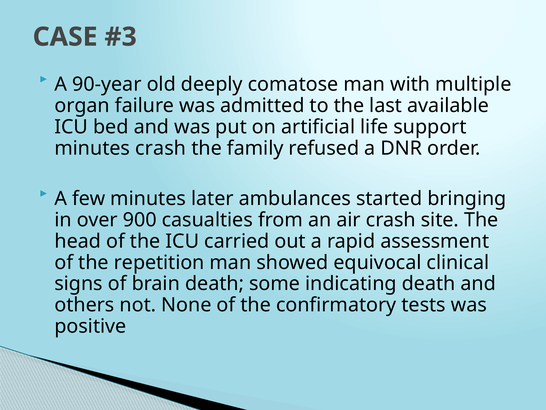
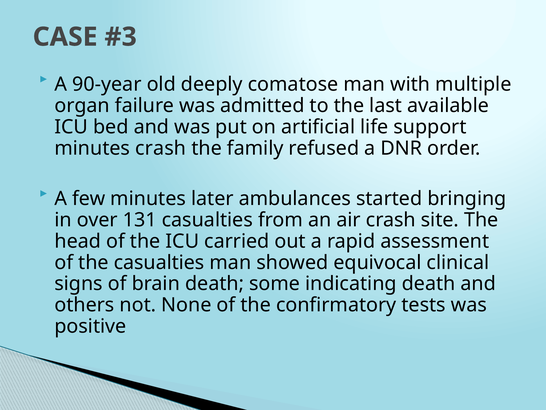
900: 900 -> 131 (140, 220)
the repetition: repetition -> casualties (159, 262)
